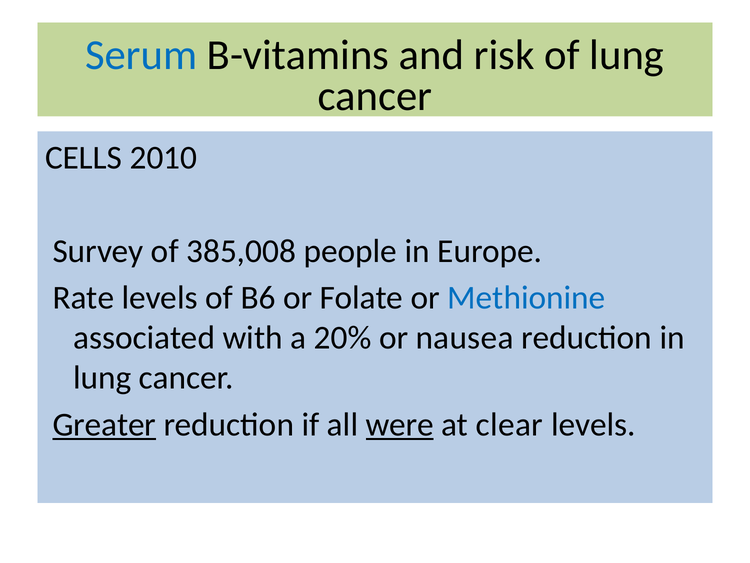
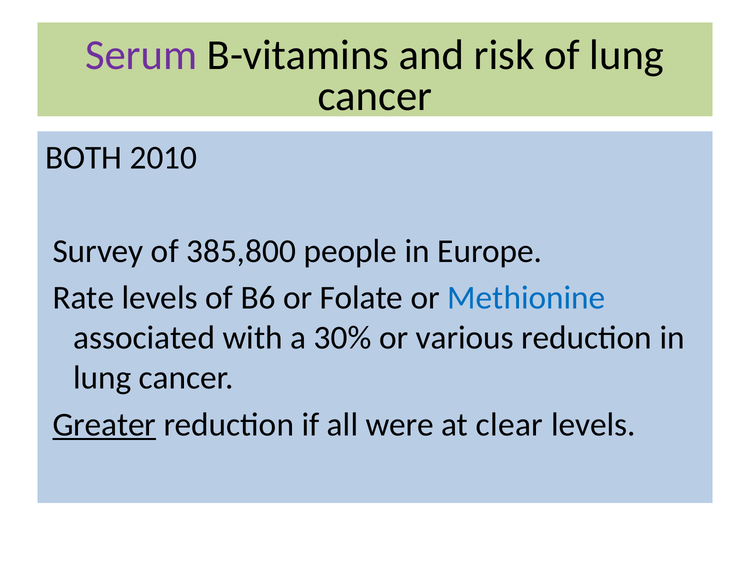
Serum colour: blue -> purple (141, 55)
CELLS: CELLS -> BOTH (84, 157)
385,008: 385,008 -> 385,800 (241, 251)
20%: 20% -> 30% (343, 338)
nausea: nausea -> various (465, 338)
were underline: present -> none (400, 424)
